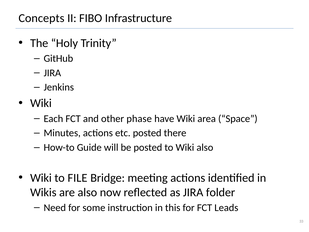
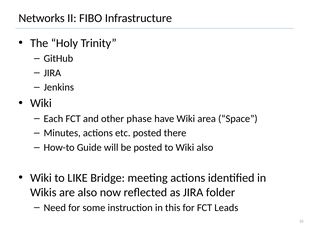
Concepts: Concepts -> Networks (42, 18)
FILE: FILE -> LIKE (78, 178)
